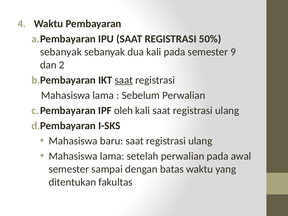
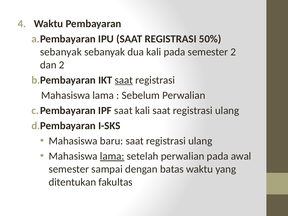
semester 9: 9 -> 2 (233, 52)
IPF oleh: oleh -> saat (123, 110)
lama underline: none -> present (112, 156)
